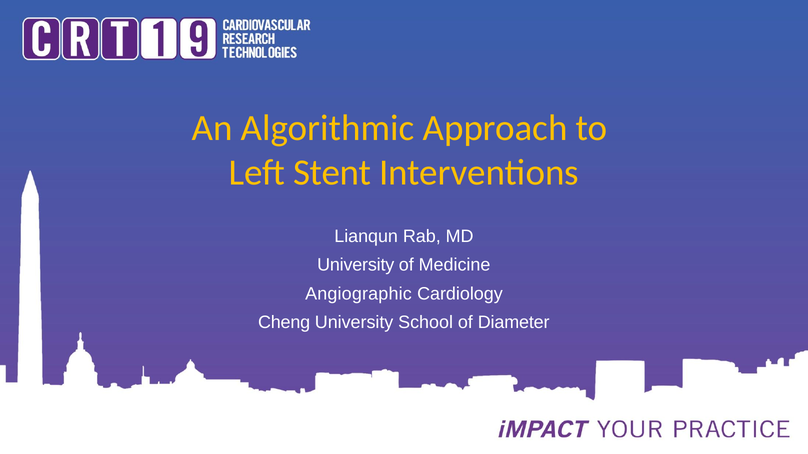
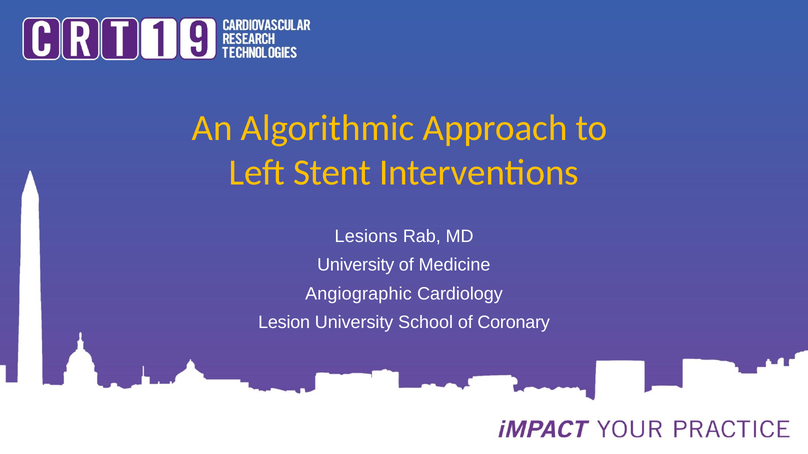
Lianqun: Lianqun -> Lesions (366, 237)
Cheng: Cheng -> Lesion (284, 323)
Diameter: Diameter -> Coronary (514, 323)
